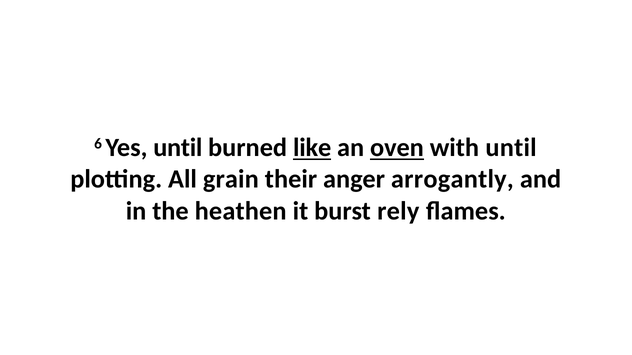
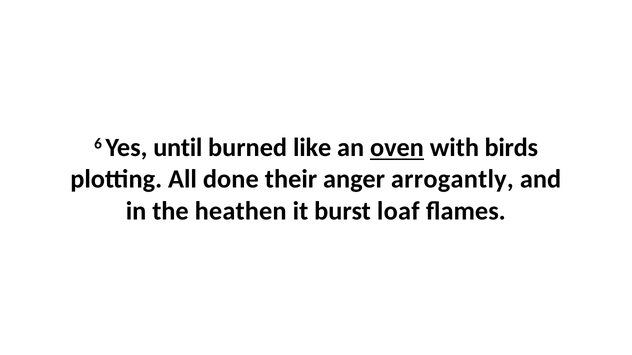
like underline: present -> none (312, 148)
with until: until -> birds (511, 148)
grain: grain -> done (231, 180)
rely: rely -> loaf (398, 211)
